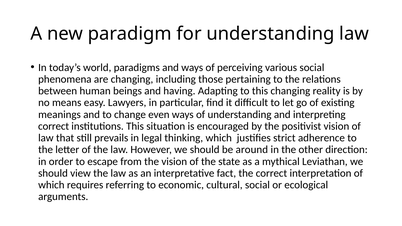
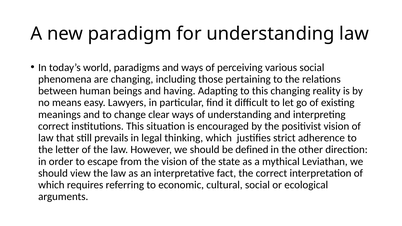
even: even -> clear (159, 115)
around: around -> defined (252, 150)
